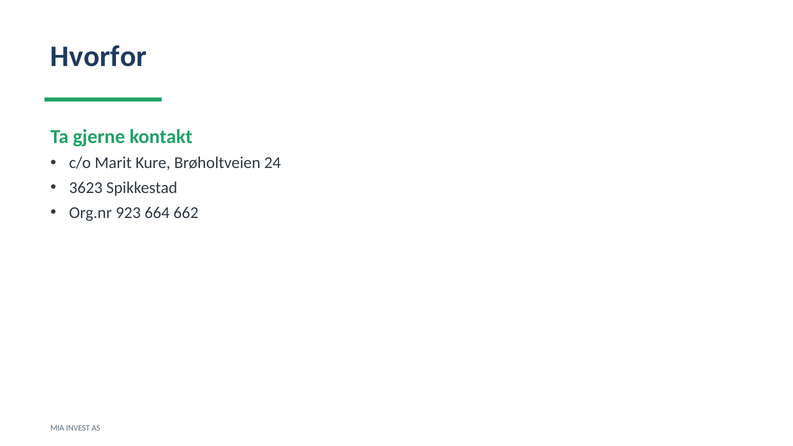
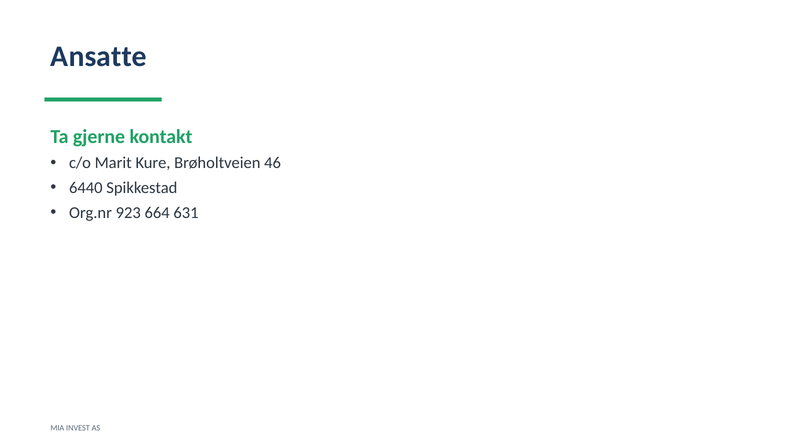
Hvorfor: Hvorfor -> Ansatte (99, 57)
24: 24 -> 46 (273, 163)
3623: 3623 -> 6440 (86, 188)
662: 662 -> 631 (186, 213)
